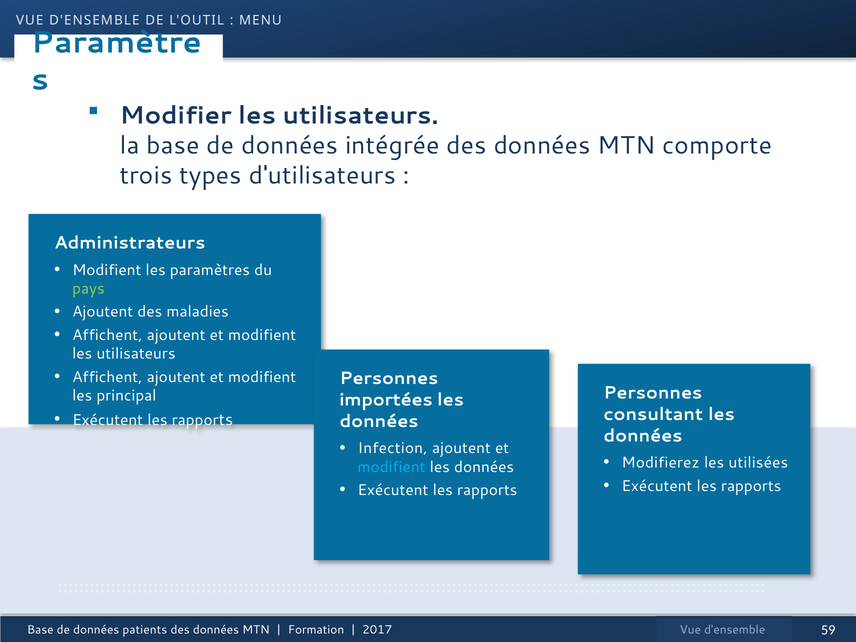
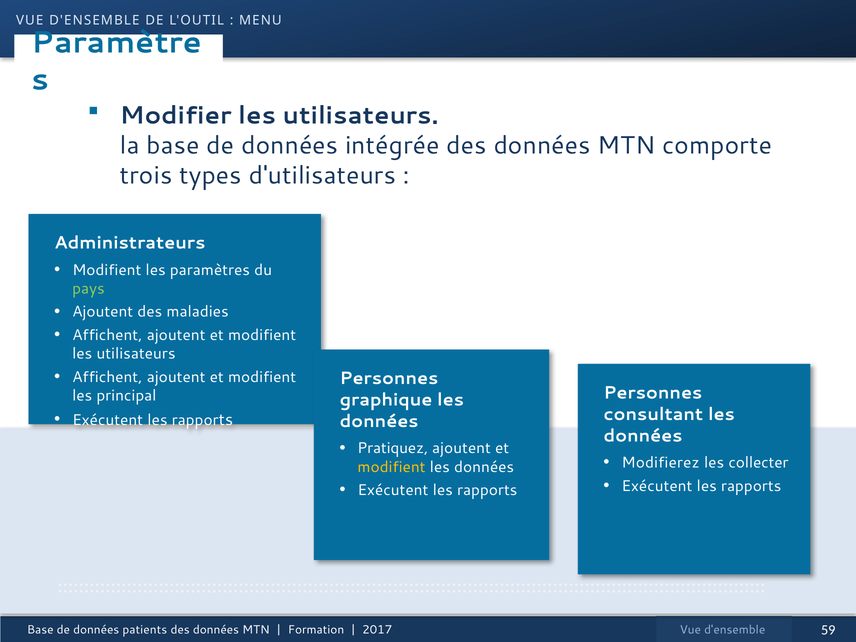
importées: importées -> graphique (386, 400)
Infection: Infection -> Pratiquez (393, 448)
utilisées: utilisées -> collecter (758, 463)
modifient colour: light blue -> yellow (392, 467)
